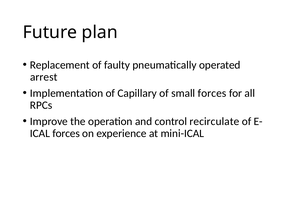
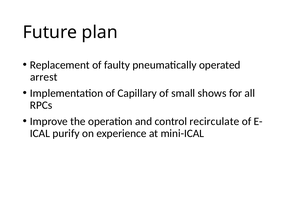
small forces: forces -> shows (212, 93)
forces: forces -> purify (66, 134)
